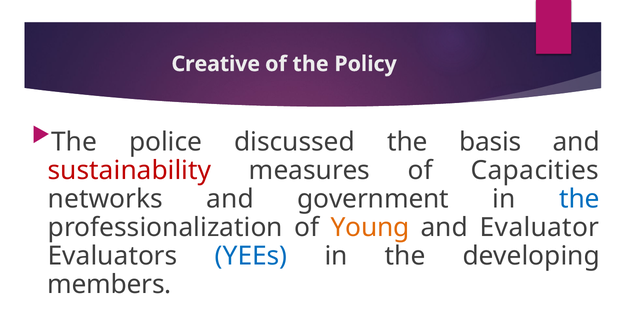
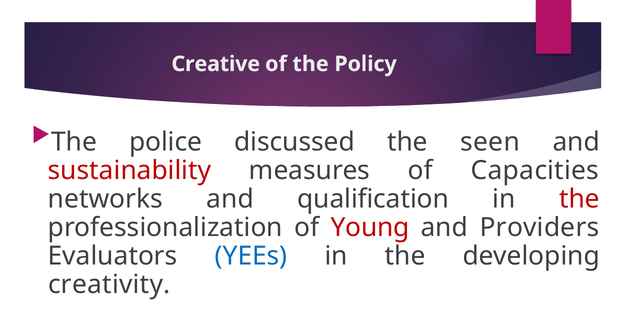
basis: basis -> seen (490, 142)
government: government -> qualification (373, 199)
the colour: blue -> red (580, 199)
Young colour: orange -> red (370, 228)
Evaluator: Evaluator -> Providers (540, 228)
members: members -> creativity (109, 285)
